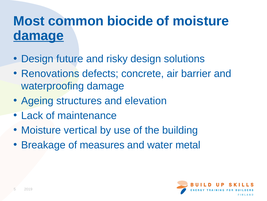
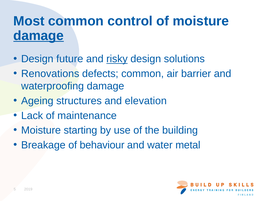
biocide: biocide -> control (130, 21)
risky underline: none -> present (117, 59)
defects concrete: concrete -> common (143, 73)
vertical: vertical -> starting (80, 130)
measures: measures -> behaviour (102, 144)
